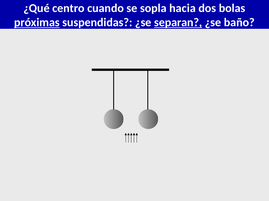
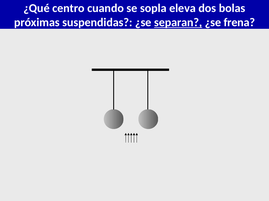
hacia: hacia -> eleva (183, 8)
próximas underline: present -> none (37, 22)
baño: baño -> frena (239, 22)
